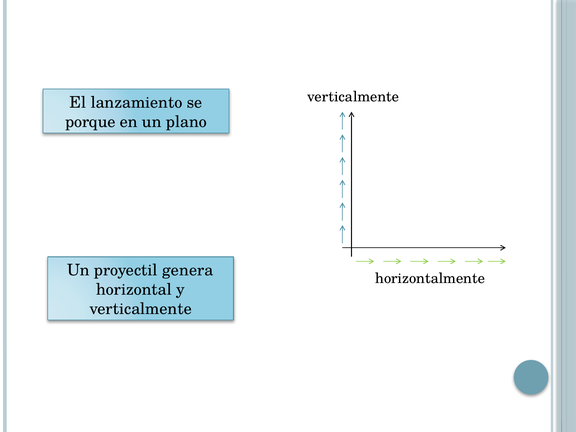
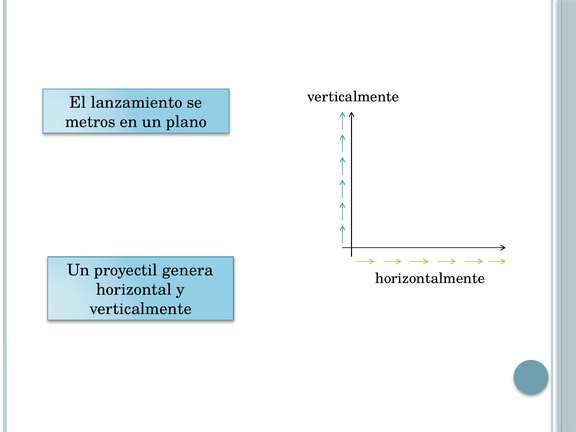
porque: porque -> metros (90, 122)
